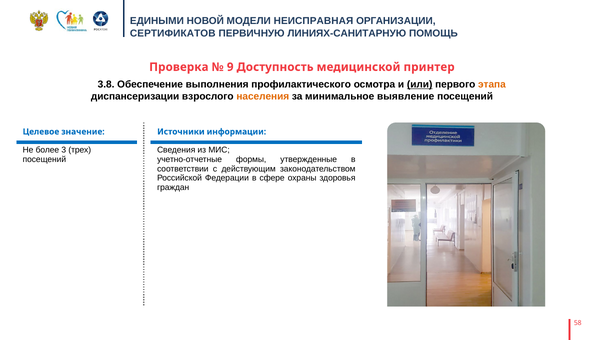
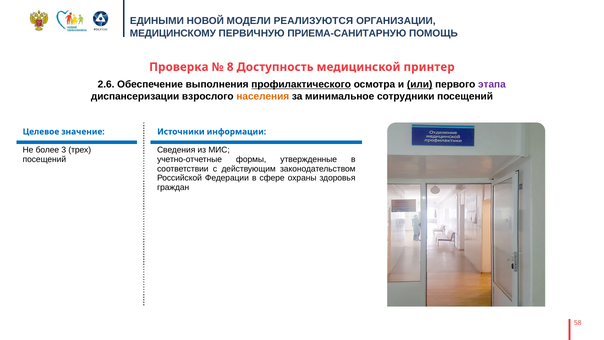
НЕИСПРАВНАЯ: НЕИСПРАВНАЯ -> РЕАЛИЗУЮТСЯ (313, 21)
СЕРТИФИКАТОВ: СЕРТИФИКАТОВ -> МЕДИЦИНСКОМУ (173, 33)
ЛИНИЯХ-САНИТАРНУЮ: ЛИНИЯХ-САНИТАРНУЮ -> ПРИЕМА-САНИТАРНУЮ (347, 33)
9: 9 -> 8 (230, 67)
3.8: 3.8 -> 2.6 (106, 85)
профилактического underline: none -> present (301, 85)
этапа colour: orange -> purple (492, 85)
выявление: выявление -> сотрудники (406, 97)
